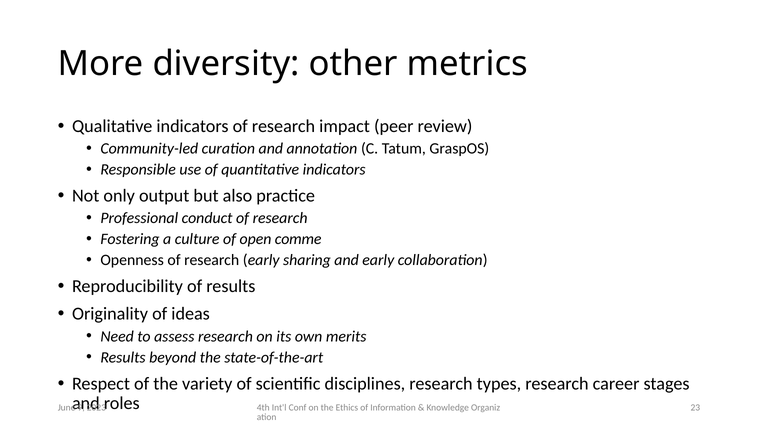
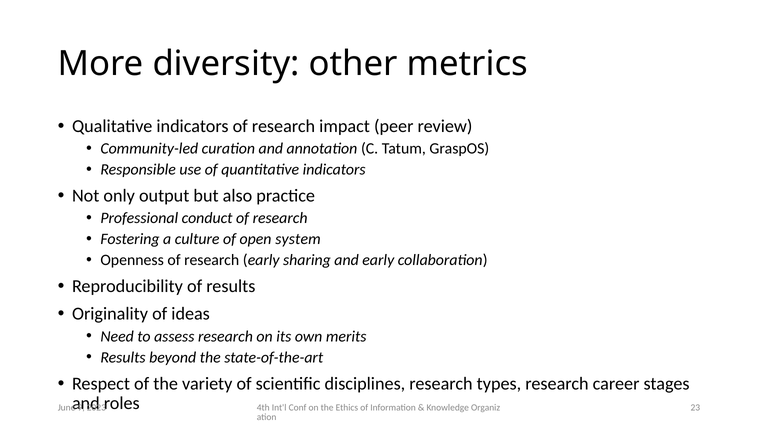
comme: comme -> system (298, 239)
